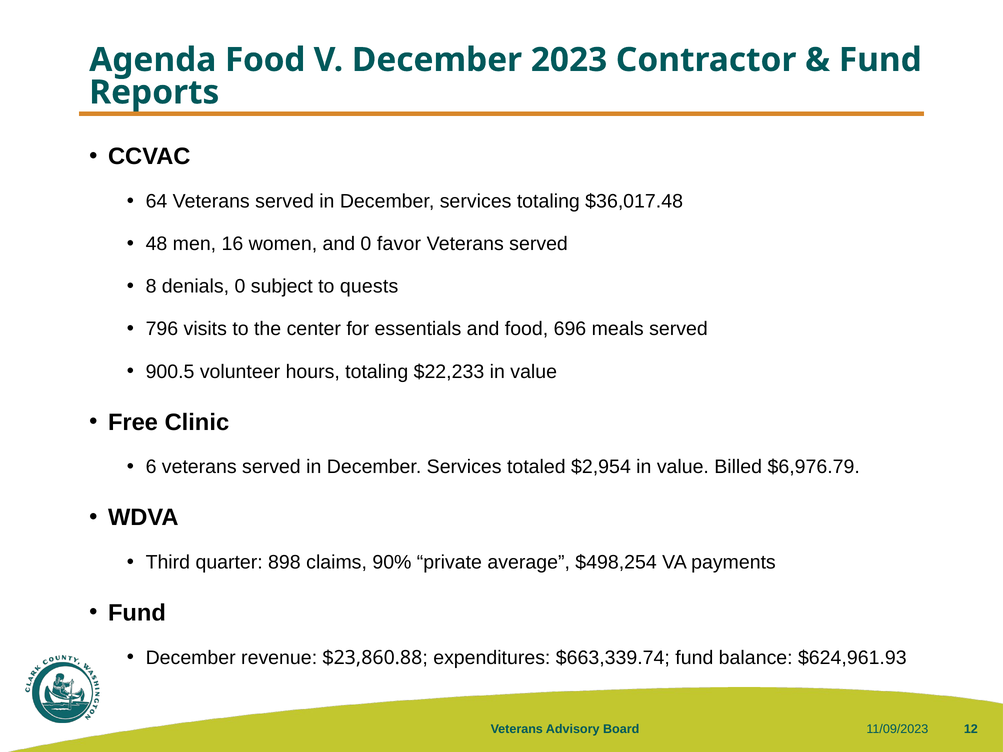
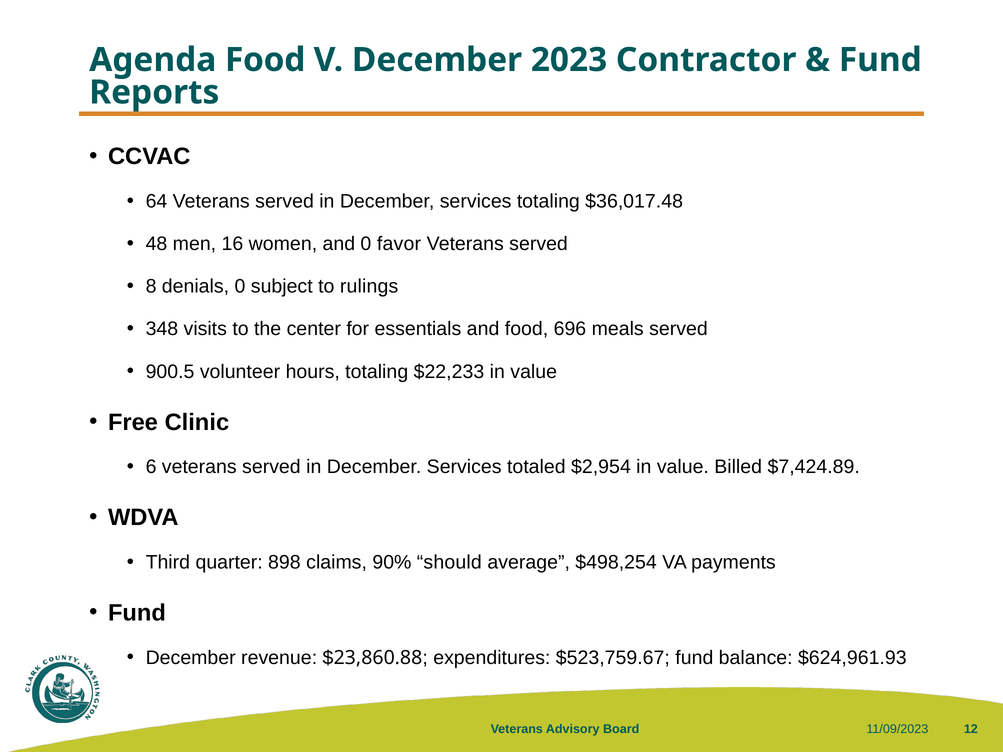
quests: quests -> rulings (369, 287)
796: 796 -> 348 (162, 329)
$6,976.79: $6,976.79 -> $7,424.89 (814, 467)
private: private -> should (449, 563)
$663,339.74: $663,339.74 -> $523,759.67 (613, 658)
